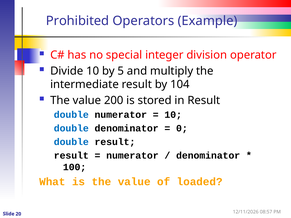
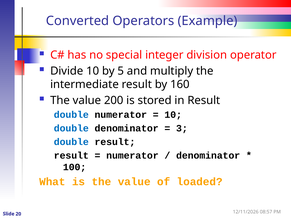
Prohibited: Prohibited -> Converted (78, 21)
104: 104 -> 160 (180, 85)
0: 0 -> 3 (182, 128)
